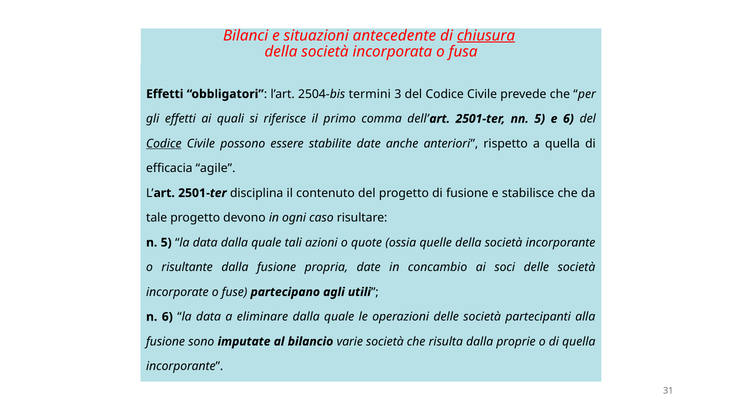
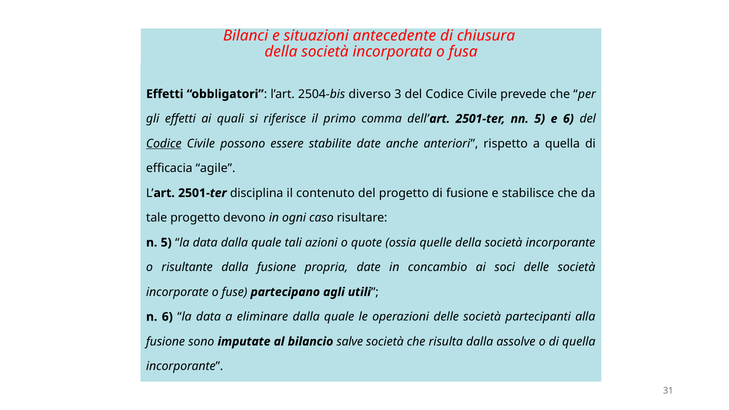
chiusura underline: present -> none (486, 35)
termini: termini -> diverso (370, 94)
varie: varie -> salve (350, 342)
proprie: proprie -> assolve (516, 342)
